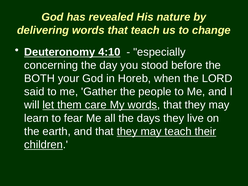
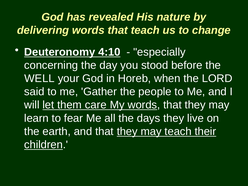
BOTH: BOTH -> WELL (39, 78)
